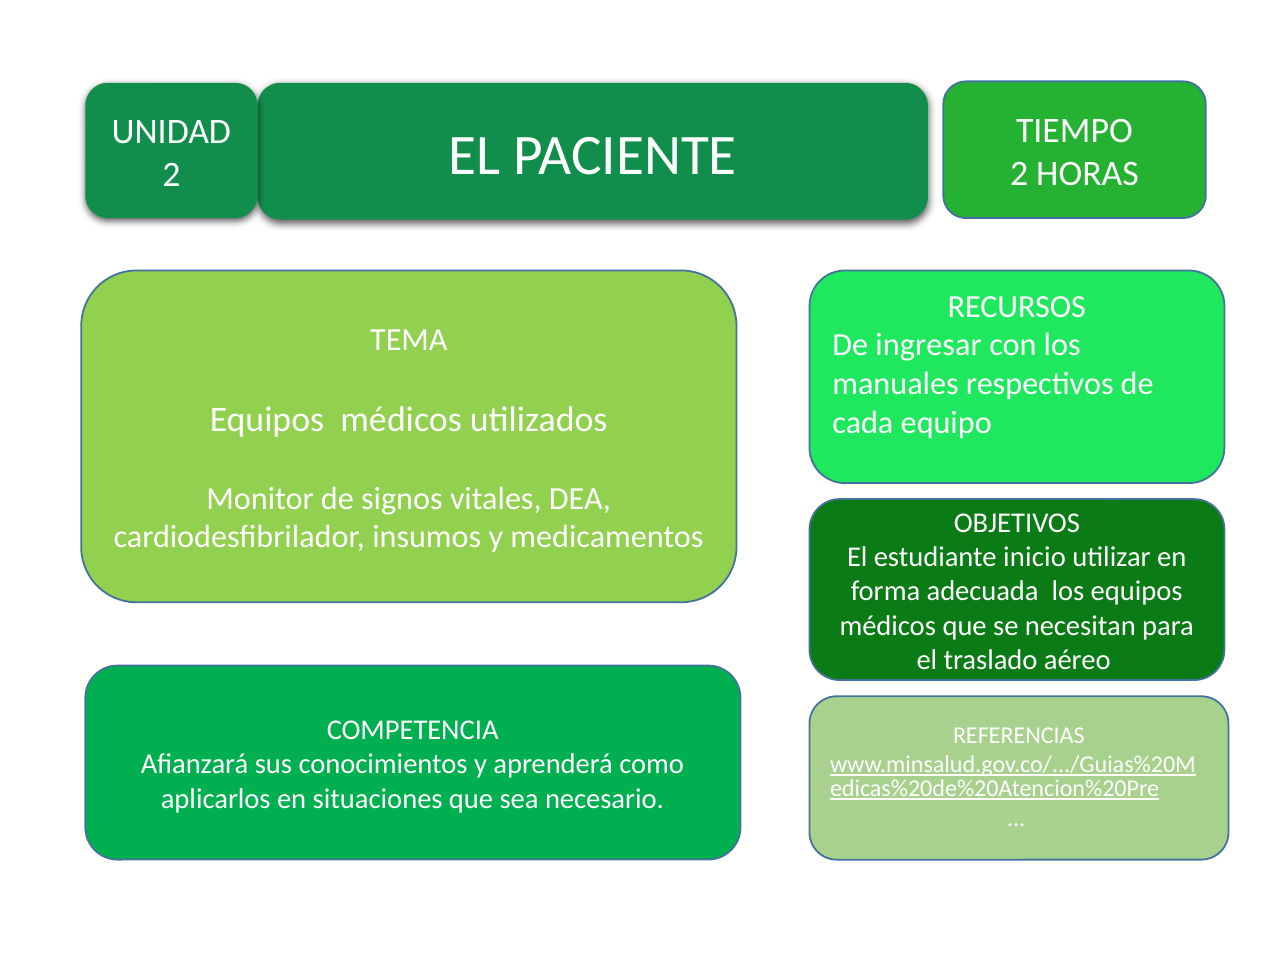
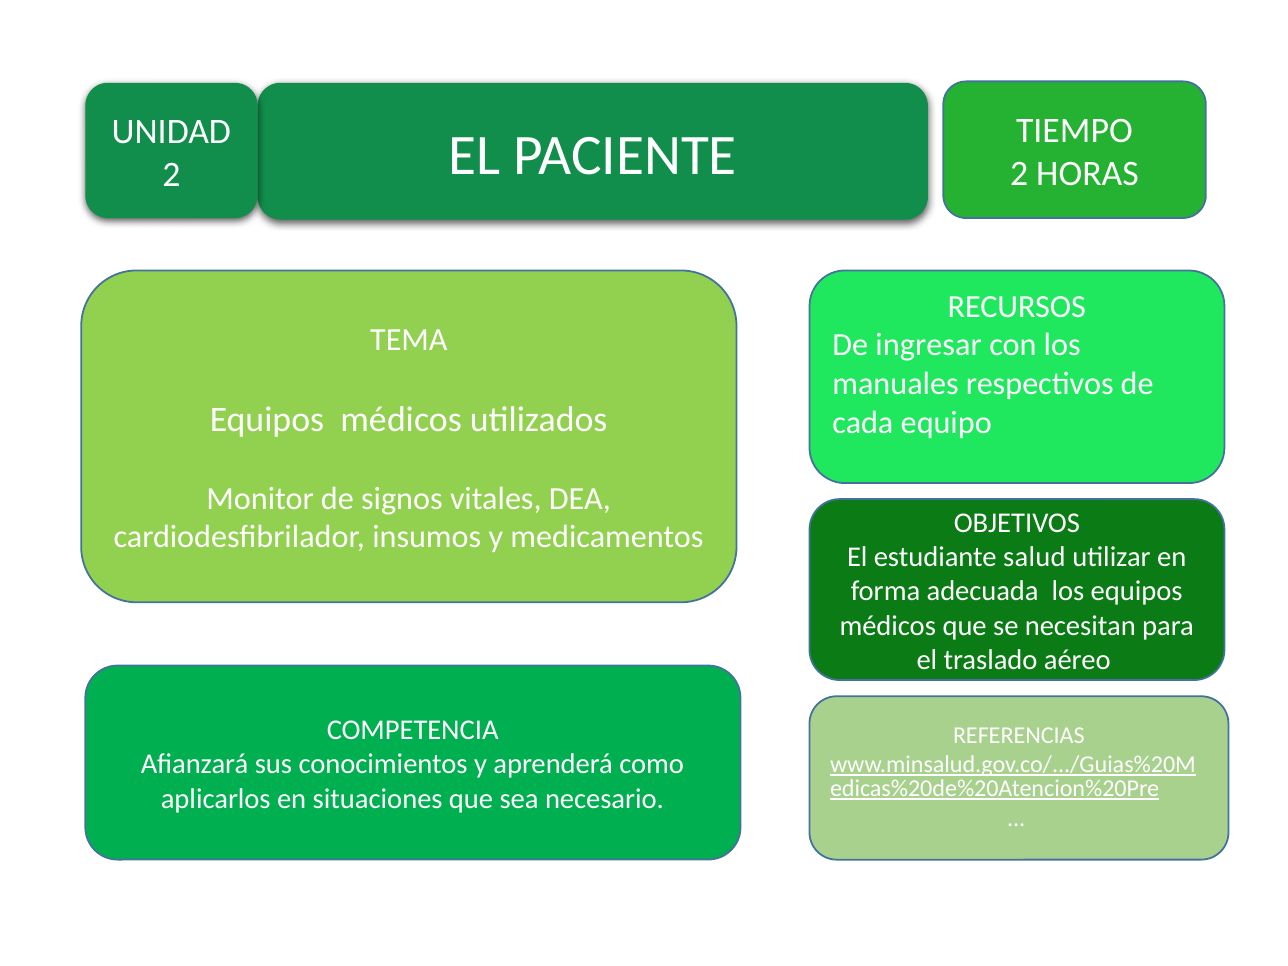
inicio: inicio -> salud (1034, 557)
